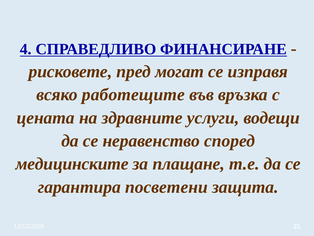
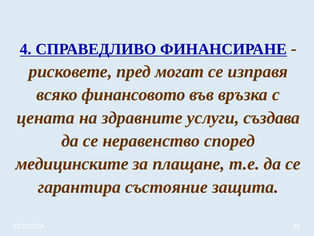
работещите: работещите -> финансовото (134, 95)
водещи: водещи -> създава (272, 118)
посветени: посветени -> състояние (166, 187)
